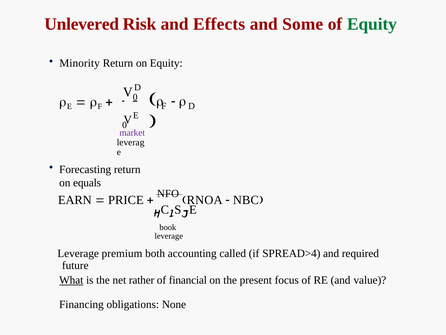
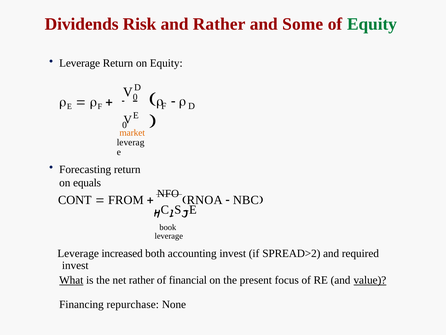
Unlevered: Unlevered -> Dividends (82, 24)
and Effects: Effects -> Rather (219, 24)
Minority: Minority -> Leverage (80, 63)
market colour: purple -> orange (132, 133)
EARN: EARN -> CONT (75, 200)
PRICE: PRICE -> FROM (126, 200)
premium: premium -> increased (122, 253)
accounting called: called -> invest (233, 253)
SPREAD>4: SPREAD>4 -> SPREAD>2 (291, 253)
future: future -> invest (75, 265)
value underline: none -> present (370, 280)
obligations: obligations -> repurchase (133, 304)
